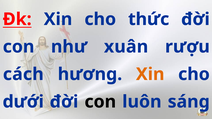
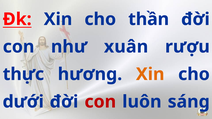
thức: thức -> thần (149, 19)
cách: cách -> thực (23, 74)
con colour: black -> red (100, 102)
